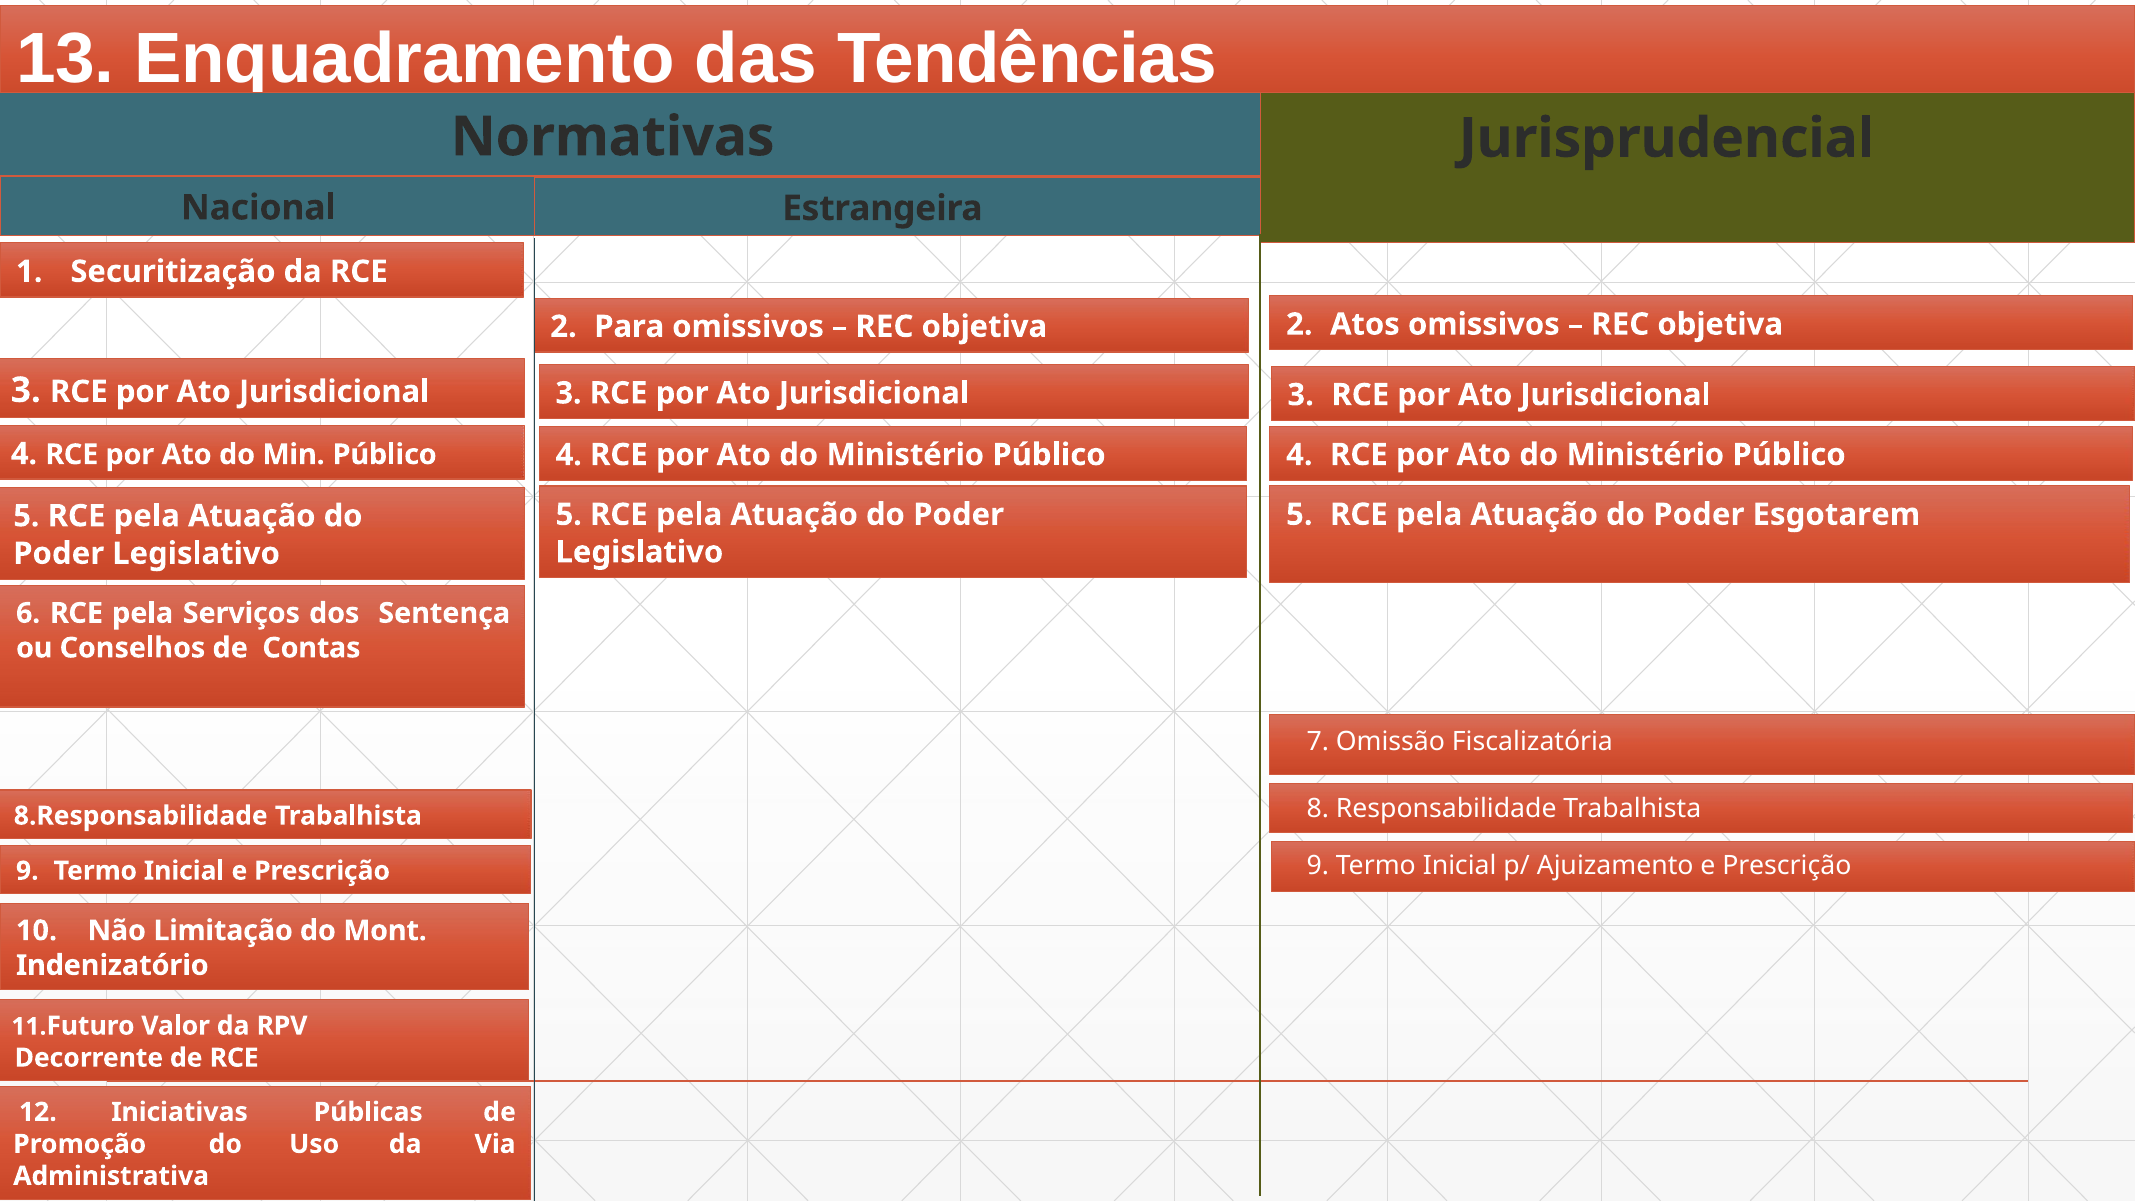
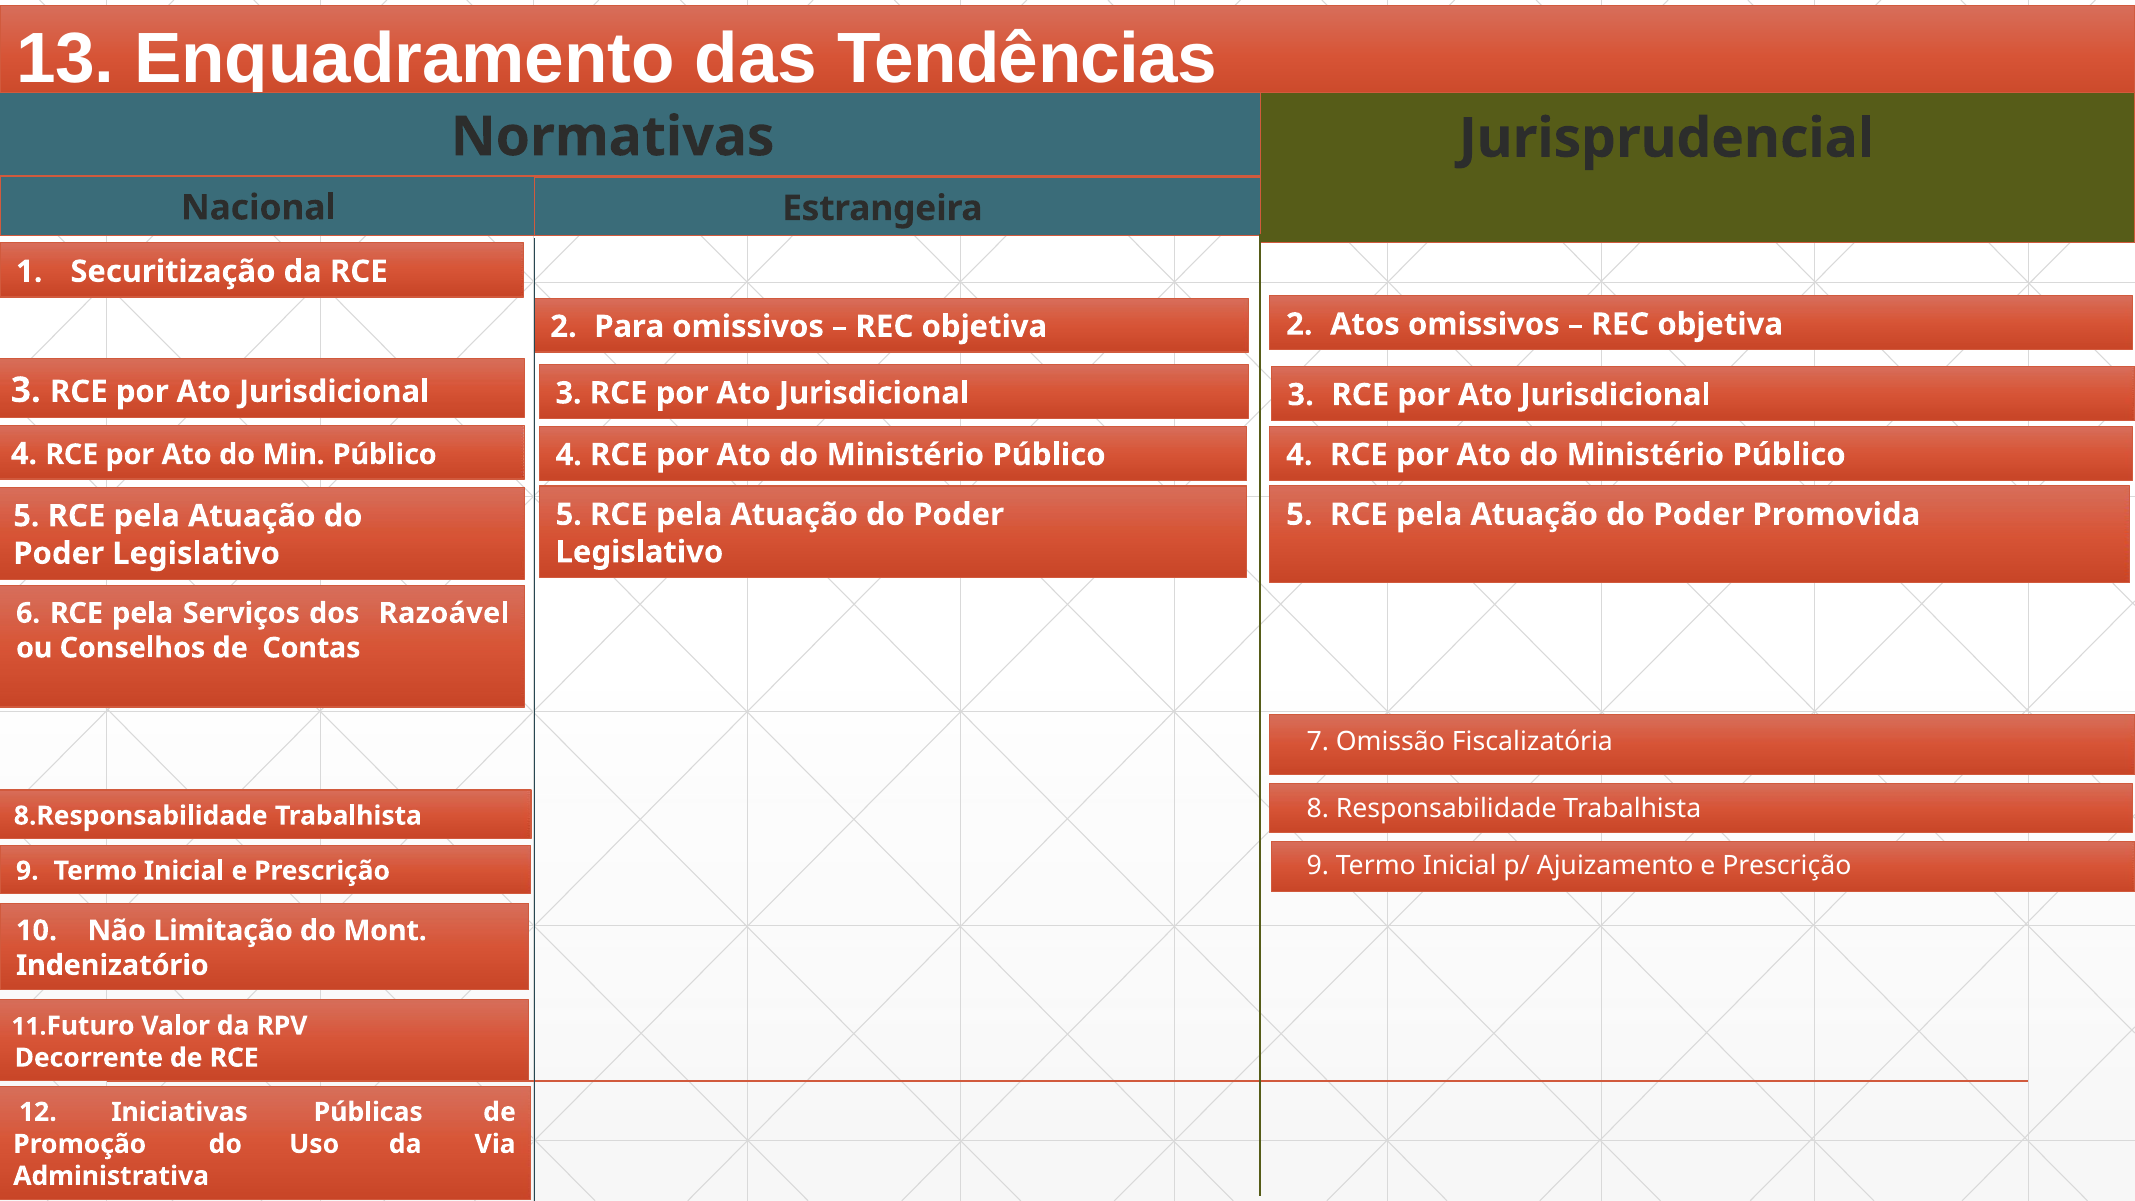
Esgotarem: Esgotarem -> Promovida (1836, 514)
Sentença: Sentença -> Razoável (444, 613)
